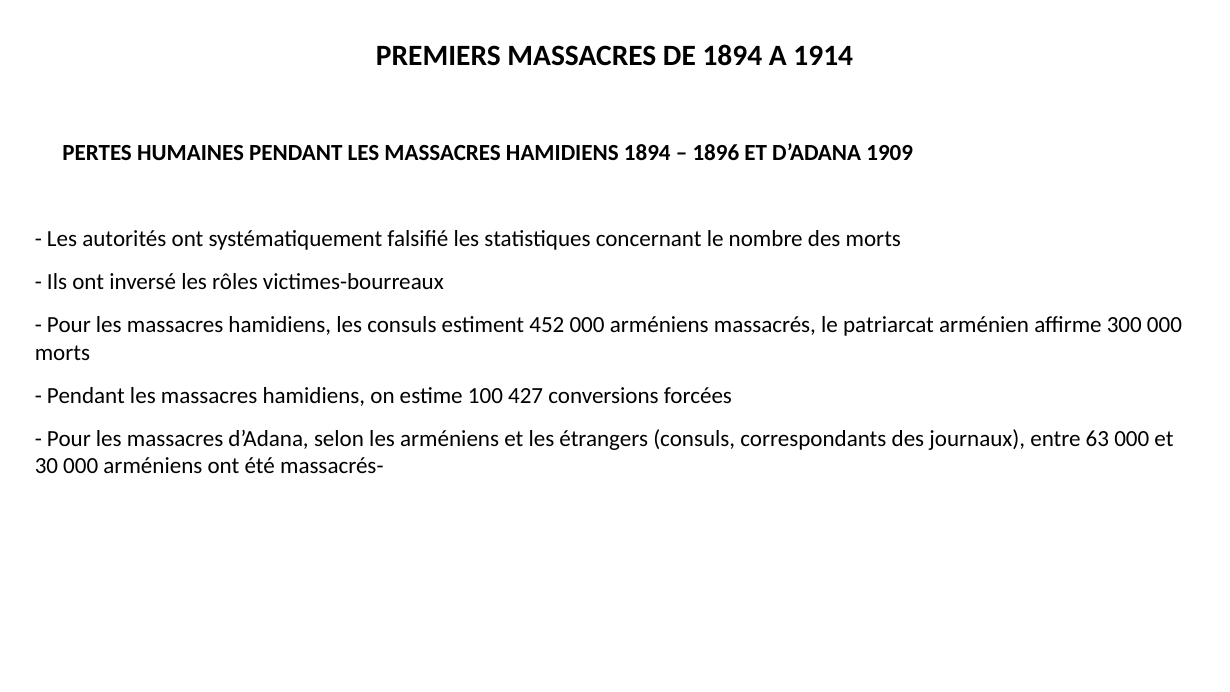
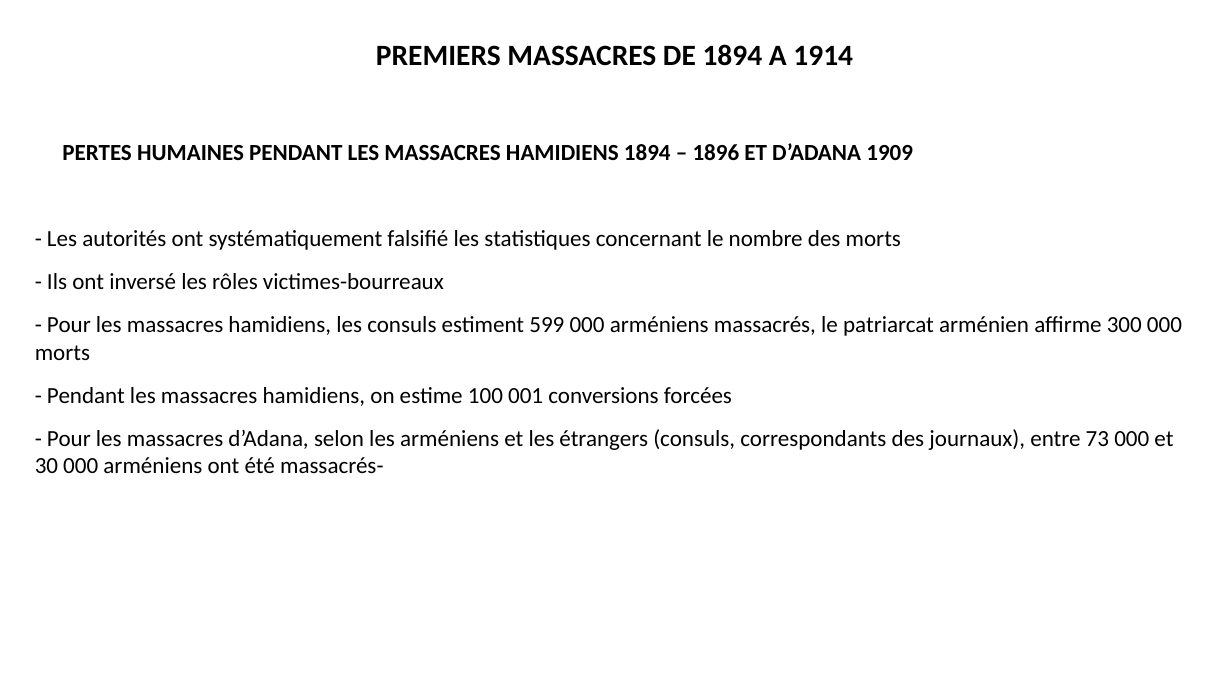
452: 452 -> 599 (547, 325)
427: 427 -> 001 (526, 395)
63: 63 -> 73 (1097, 438)
